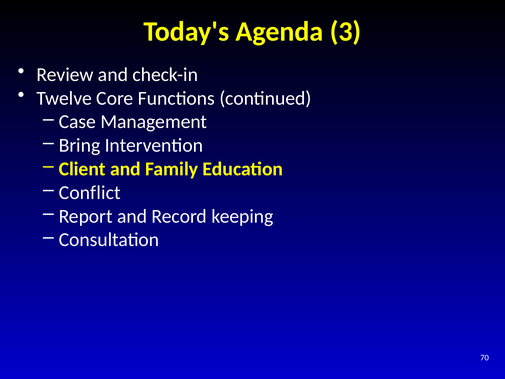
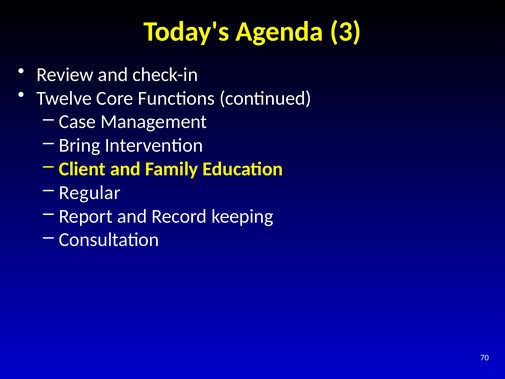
Conflict: Conflict -> Regular (90, 192)
